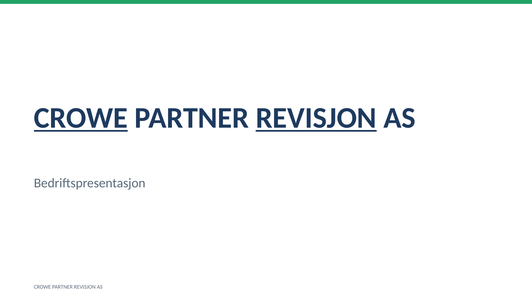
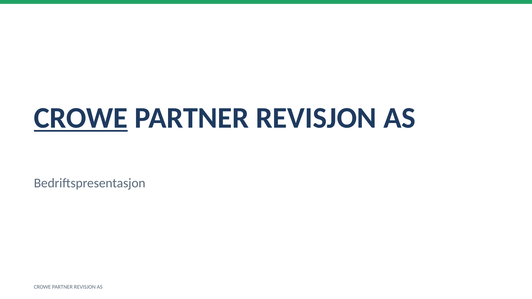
REVISJON underline: present -> none (316, 118)
